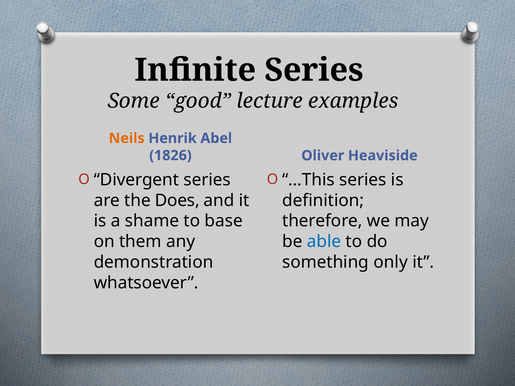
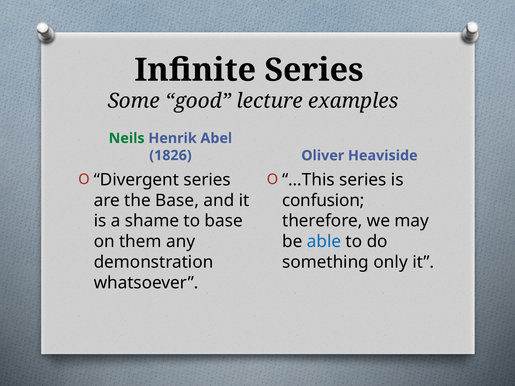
Neils colour: orange -> green (127, 138)
the Does: Does -> Base (177, 201)
definition: definition -> confusion (323, 201)
